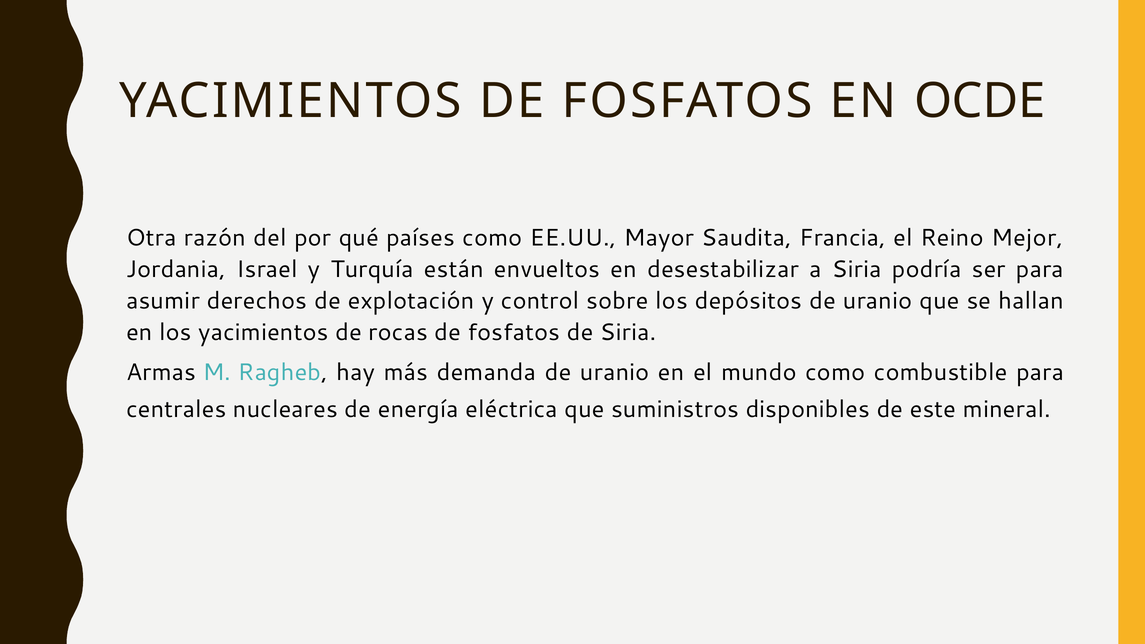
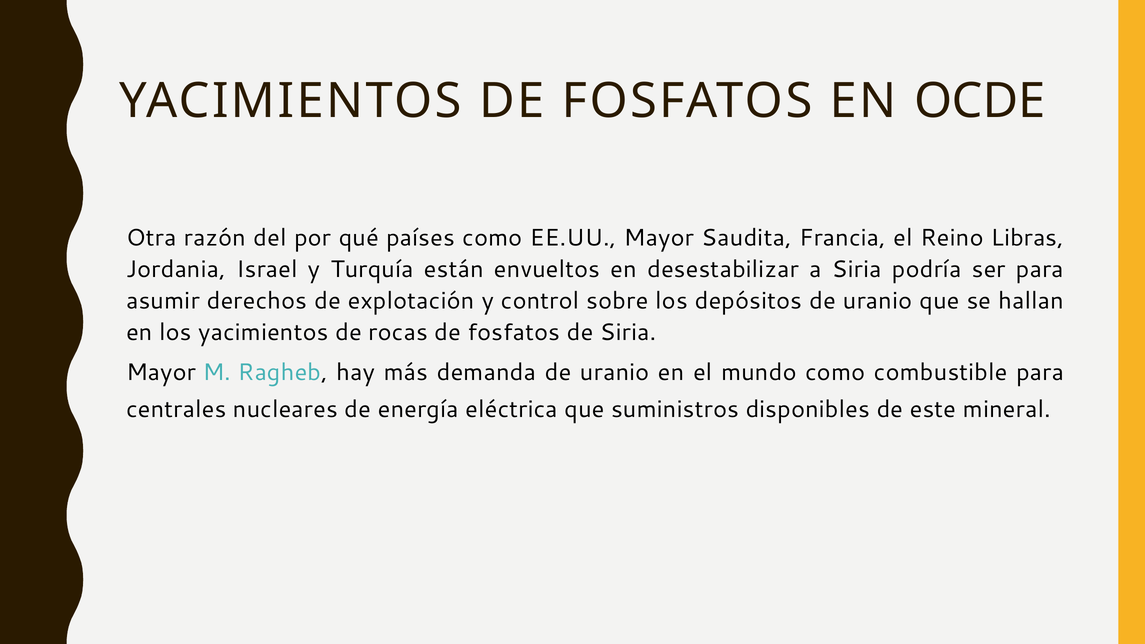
Mejor: Mejor -> Libras (1027, 238)
Armas: Armas -> Mayor (161, 373)
